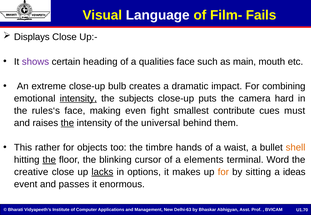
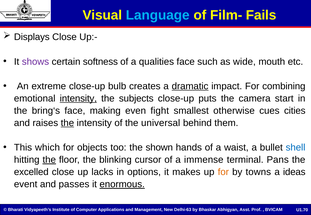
Language colour: white -> light blue (158, 15)
heading: heading -> softness (100, 62)
main: main -> wide (244, 62)
dramatic underline: none -> present (190, 86)
hard: hard -> start (284, 99)
rules‘s: rules‘s -> bring‘s (46, 111)
contribute: contribute -> otherwise (234, 111)
must: must -> cities (295, 111)
rather: rather -> which (47, 148)
timbre: timbre -> shown (159, 148)
shell colour: orange -> blue (296, 148)
elements: elements -> immense (204, 160)
Word: Word -> Pans (278, 160)
creative: creative -> excelled (31, 172)
lacks underline: present -> none (102, 172)
sitting: sitting -> towns (258, 172)
enormous underline: none -> present (122, 185)
